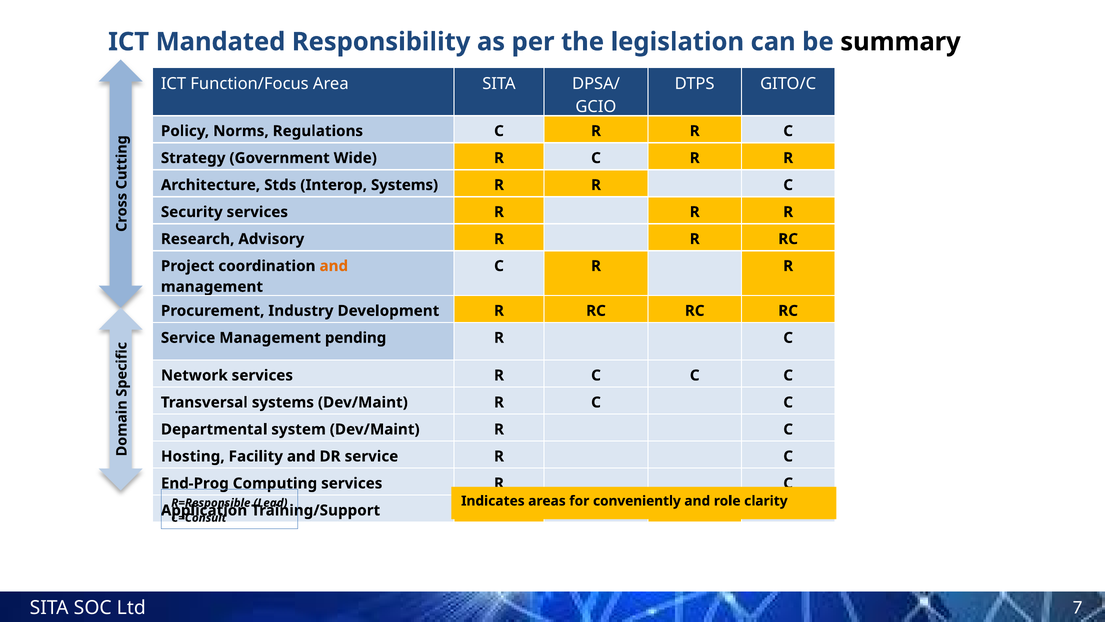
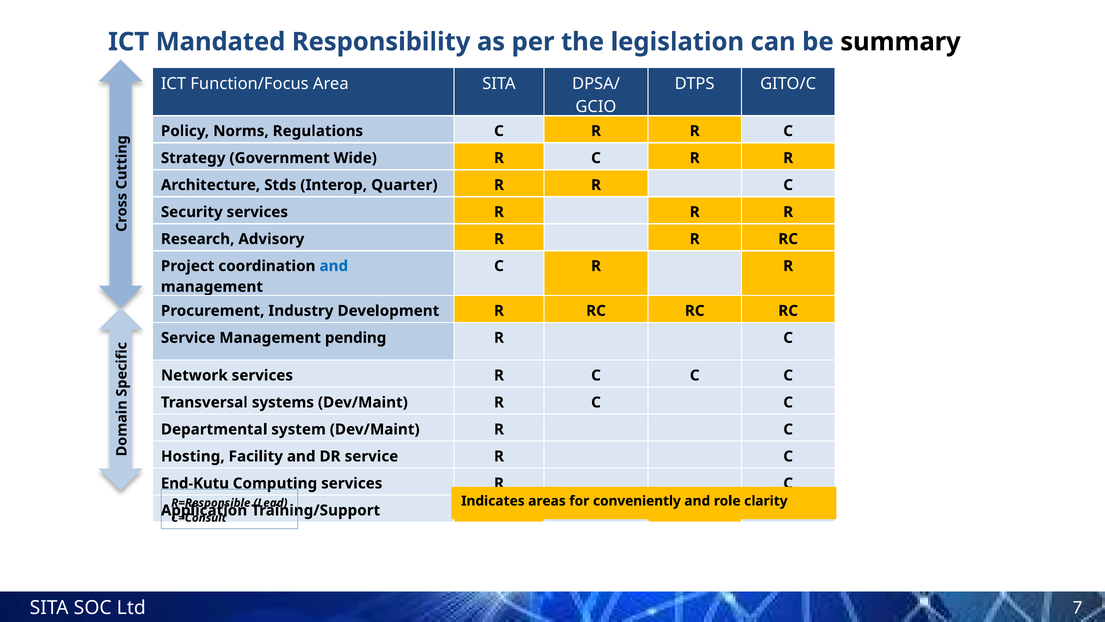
Interop Systems: Systems -> Quarter (404, 185)
and colour: orange -> blue (334, 266)
End-Prog: End-Prog -> End-Kutu (195, 483)
